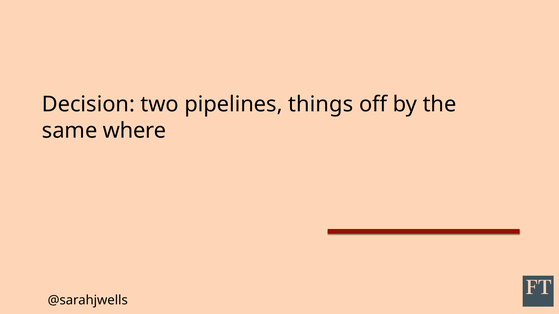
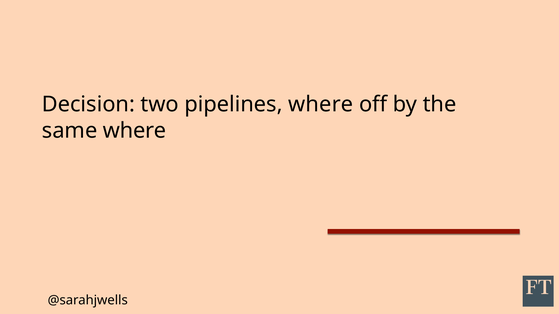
pipelines things: things -> where (321, 105)
